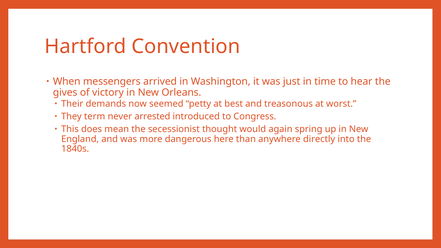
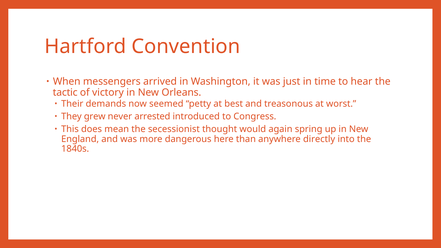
gives: gives -> tactic (65, 92)
term: term -> grew (95, 116)
